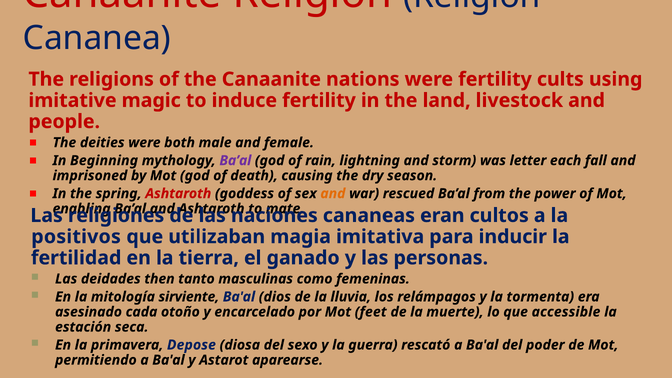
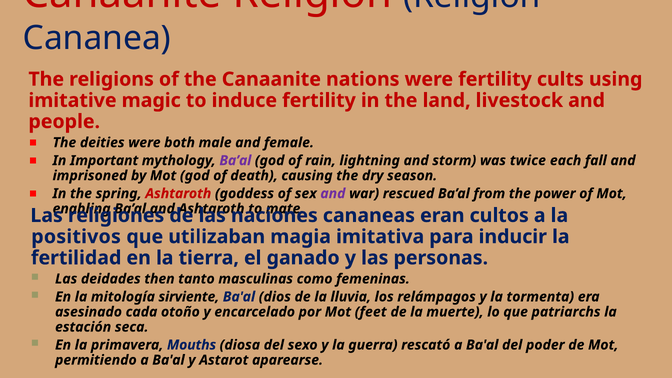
Beginning: Beginning -> Important (104, 161)
letter: letter -> twice (528, 161)
and colour: orange -> purple (333, 194)
accessible: accessible -> patriarchs (566, 312)
Depose: Depose -> Mouths (192, 345)
